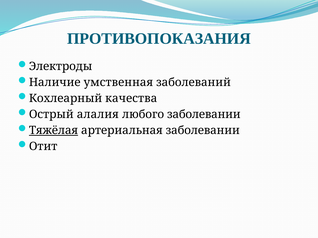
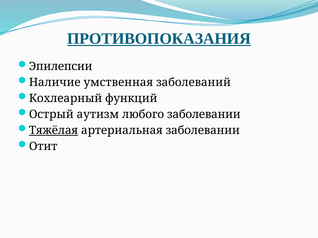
ПРОТИВОПОКАЗАНИЯ underline: none -> present (159, 39)
Электроды: Электроды -> Эпилепсии (61, 66)
качества: качества -> функций (131, 99)
алалия: алалия -> аутизм (98, 115)
